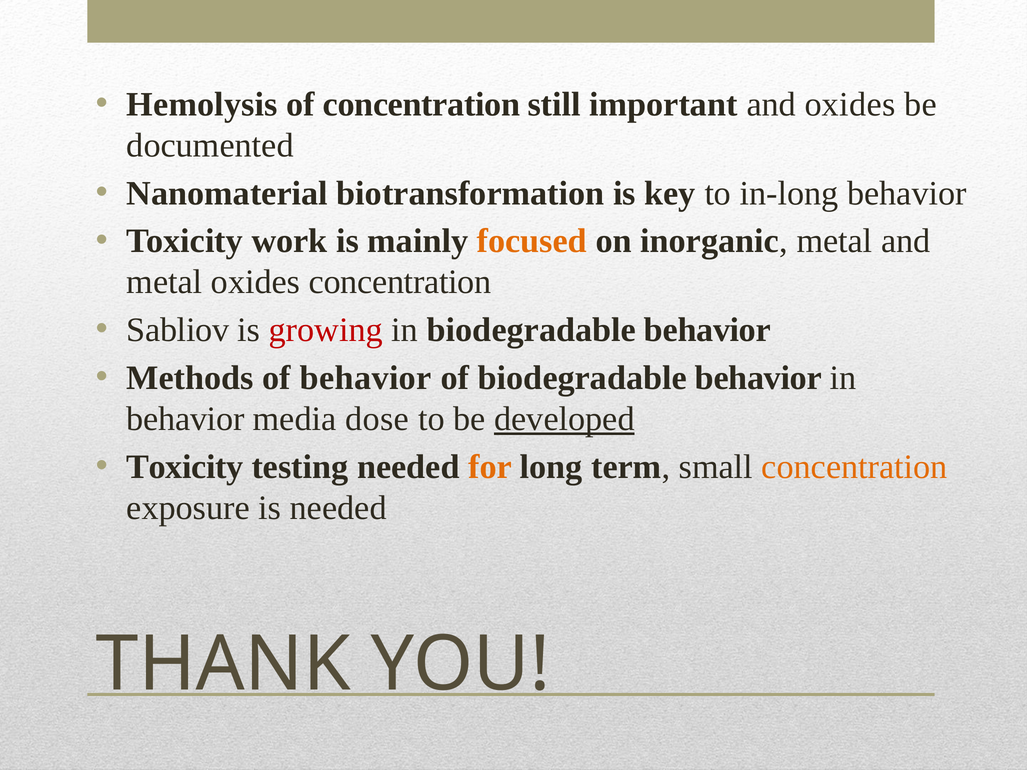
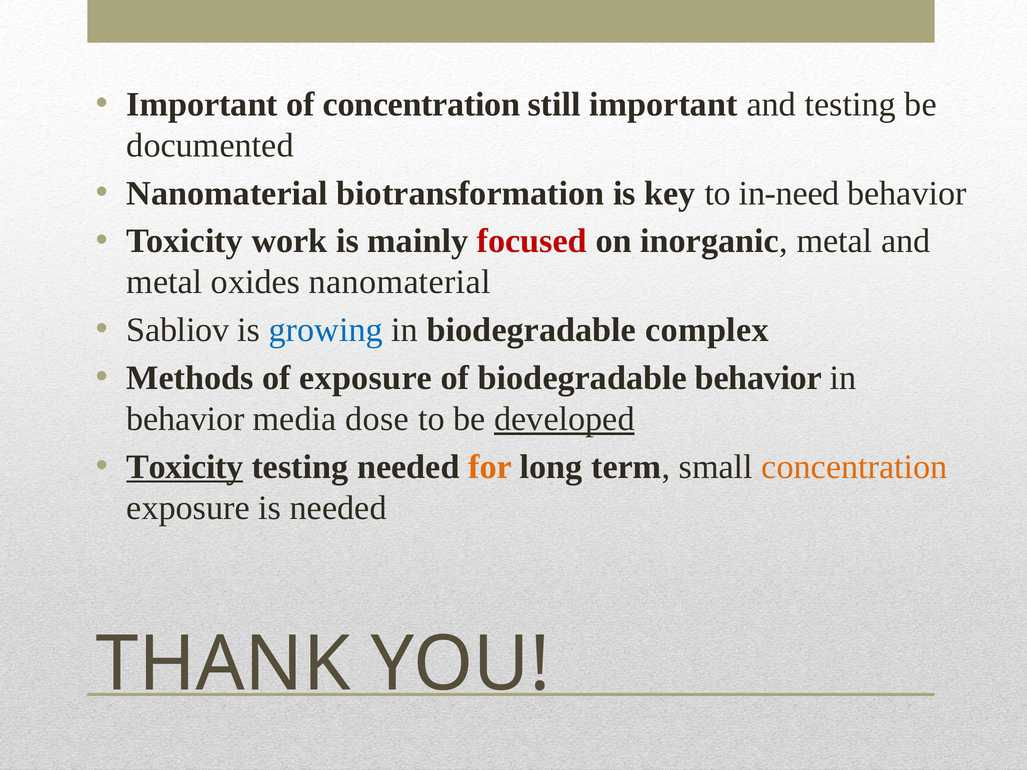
Hemolysis: Hemolysis -> Important (202, 104)
and oxides: oxides -> testing (850, 104)
in-long: in-long -> in-need (789, 193)
focused colour: orange -> red (532, 241)
oxides concentration: concentration -> nanomaterial (400, 282)
growing colour: red -> blue (326, 330)
in biodegradable behavior: behavior -> complex (707, 330)
of behavior: behavior -> exposure (366, 378)
Toxicity underline: none -> present (185, 467)
